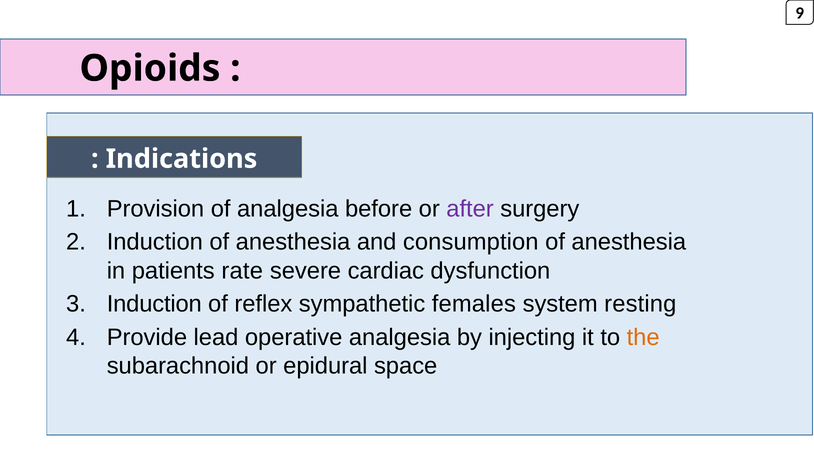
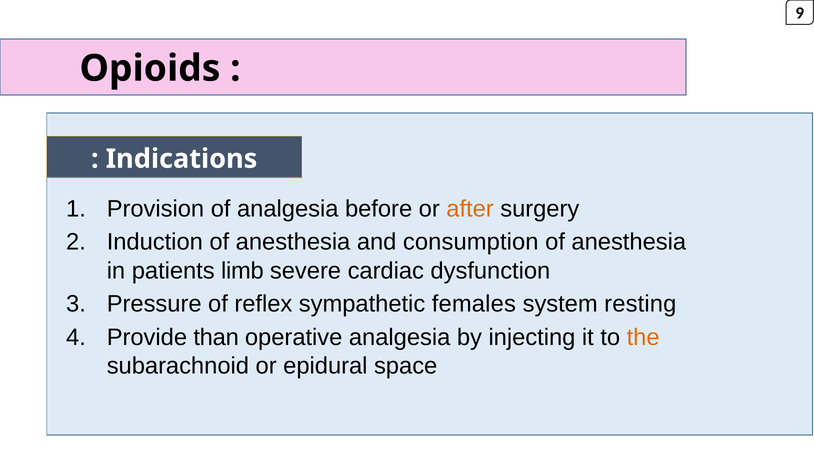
after colour: purple -> orange (470, 209)
rate: rate -> limb (242, 271)
Induction: Induction -> Pressure (154, 304)
lead: lead -> than (216, 337)
